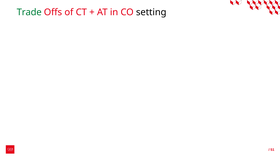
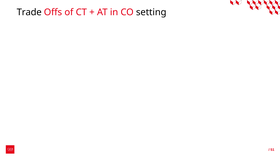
Trade colour: green -> black (29, 12)
